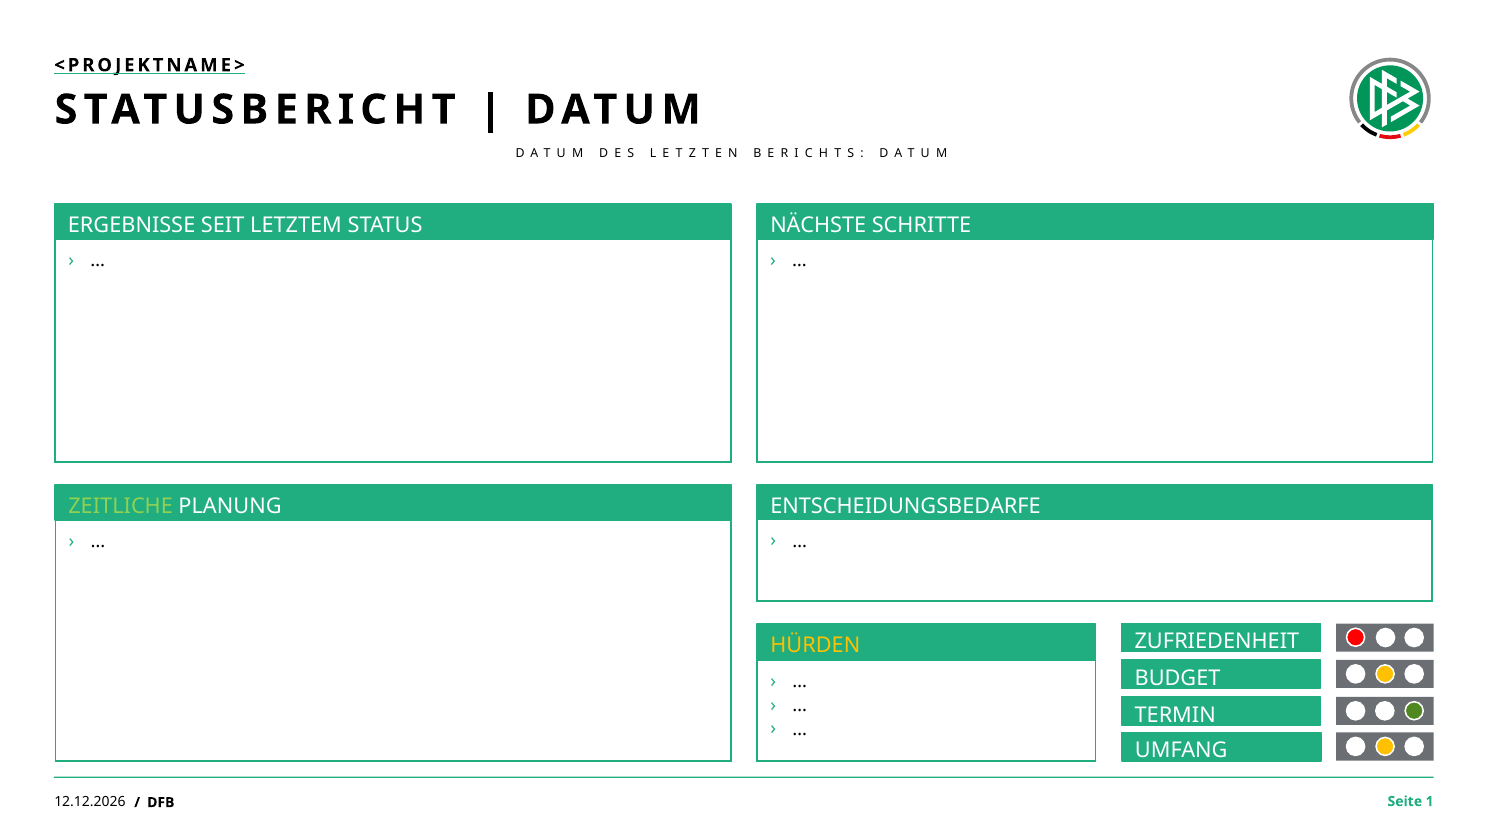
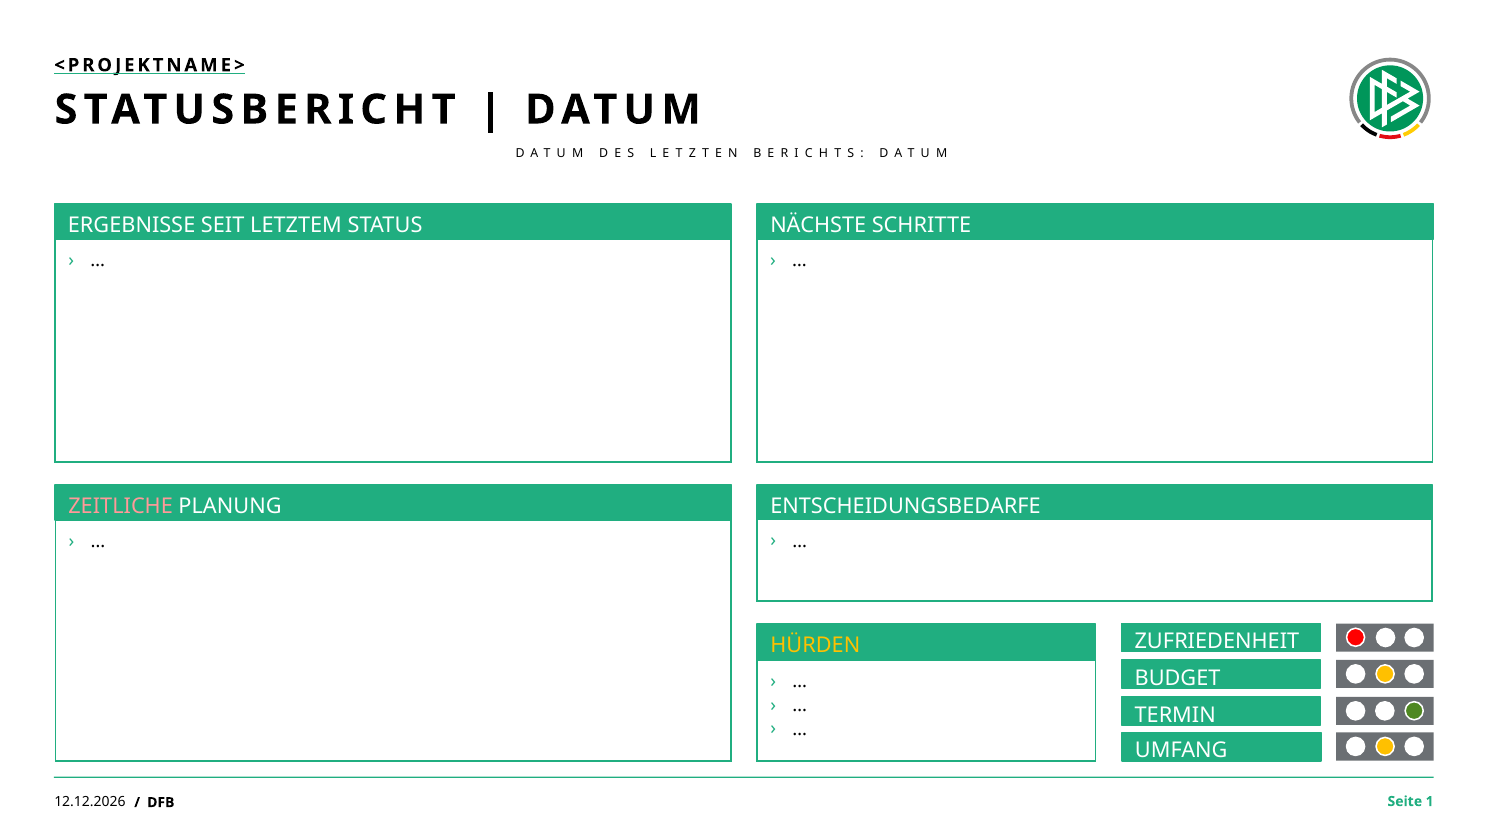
ZEITLICHE colour: light green -> pink (121, 506)
